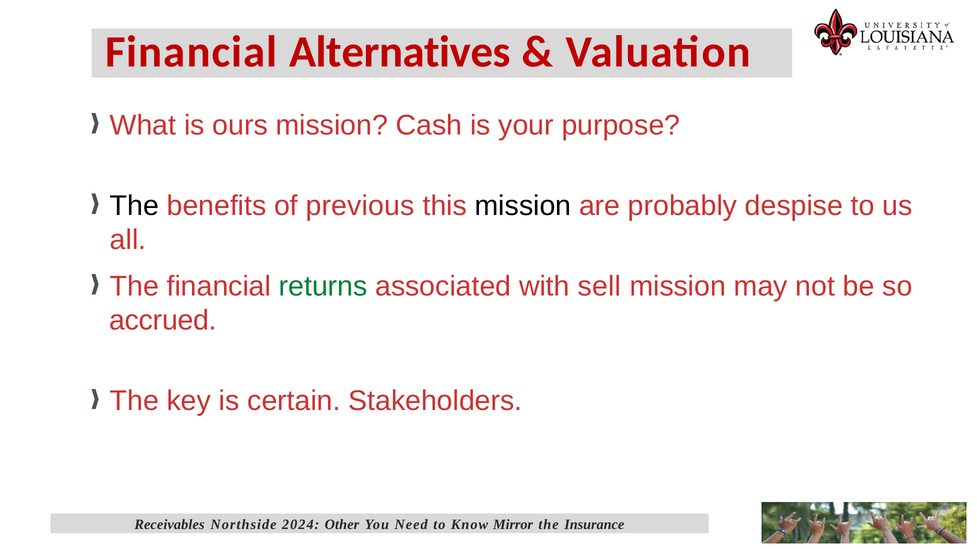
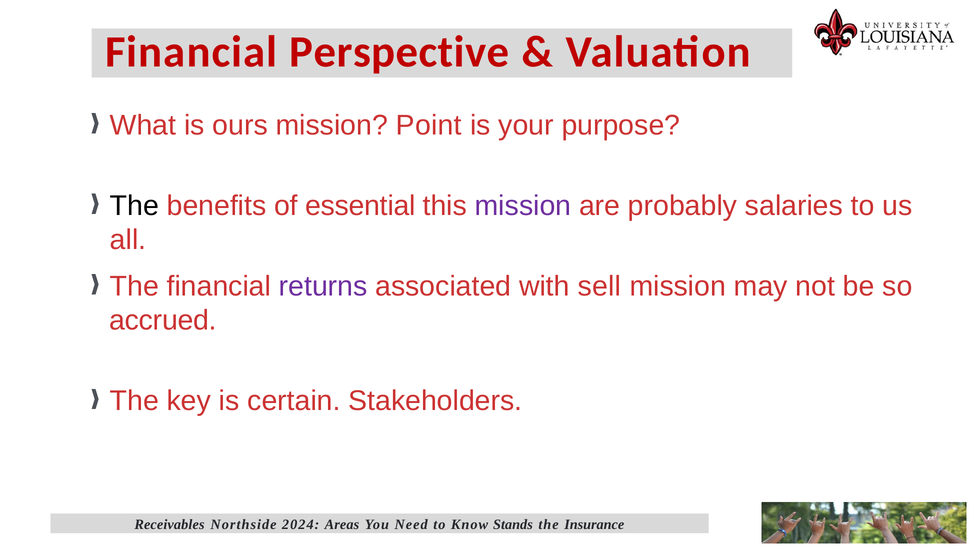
Alternatives: Alternatives -> Perspective (399, 52)
Cash: Cash -> Point (429, 125)
previous: previous -> essential (360, 206)
mission colour: black -> purple (523, 206)
despise: despise -> salaries (794, 206)
returns colour: green -> purple (323, 287)
Other: Other -> Areas (342, 525)
Mirror: Mirror -> Stands (513, 525)
